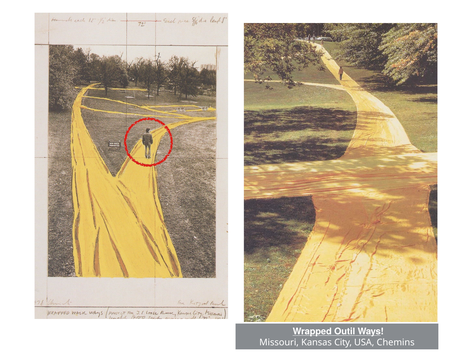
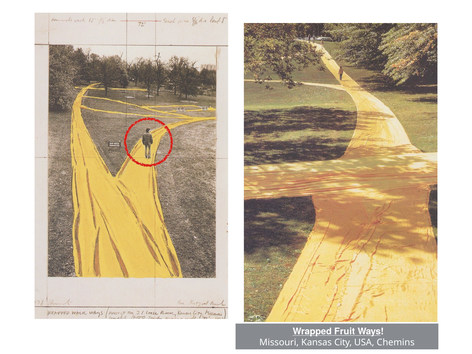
Outil: Outil -> Fruit (345, 331)
